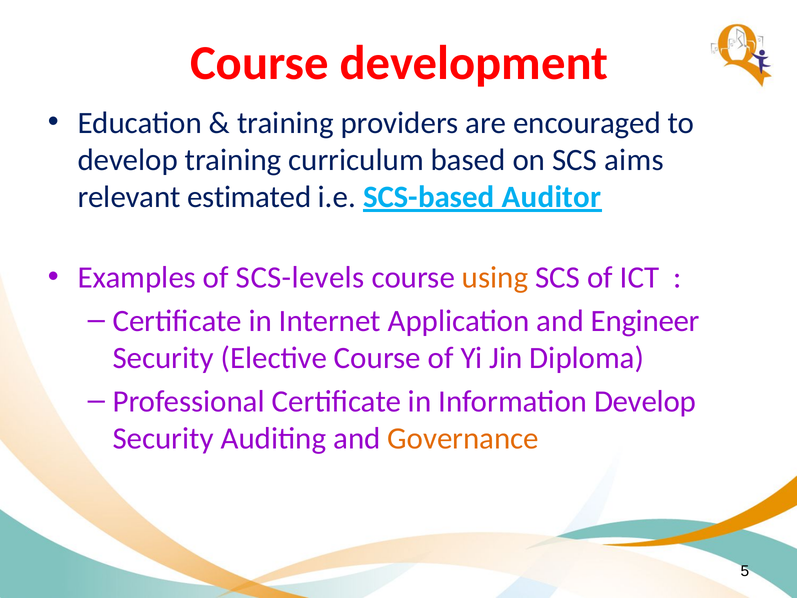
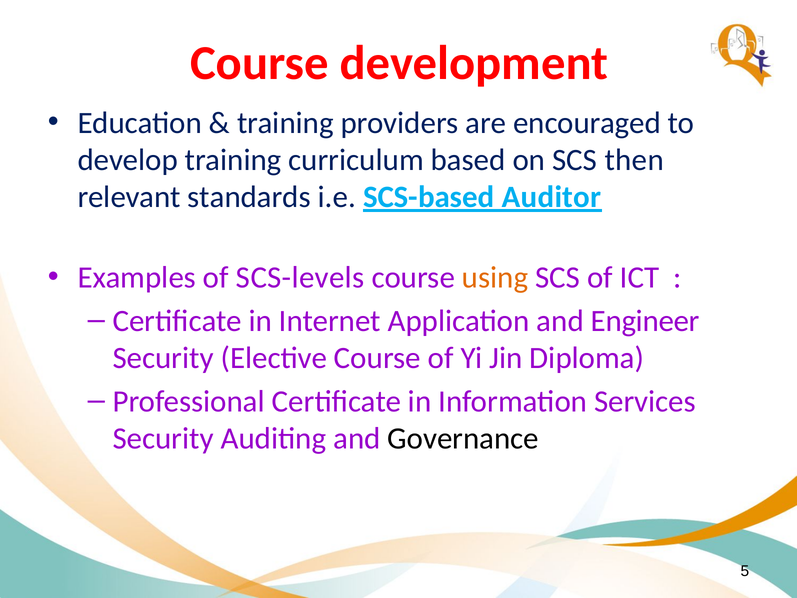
aims: aims -> then (634, 160)
estimated: estimated -> standards (249, 197)
Information Develop: Develop -> Services (645, 401)
Governance colour: orange -> black (463, 438)
